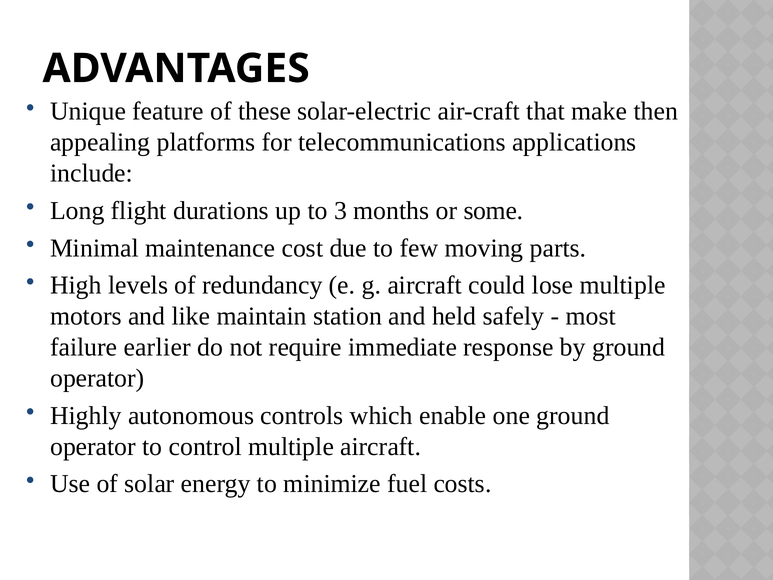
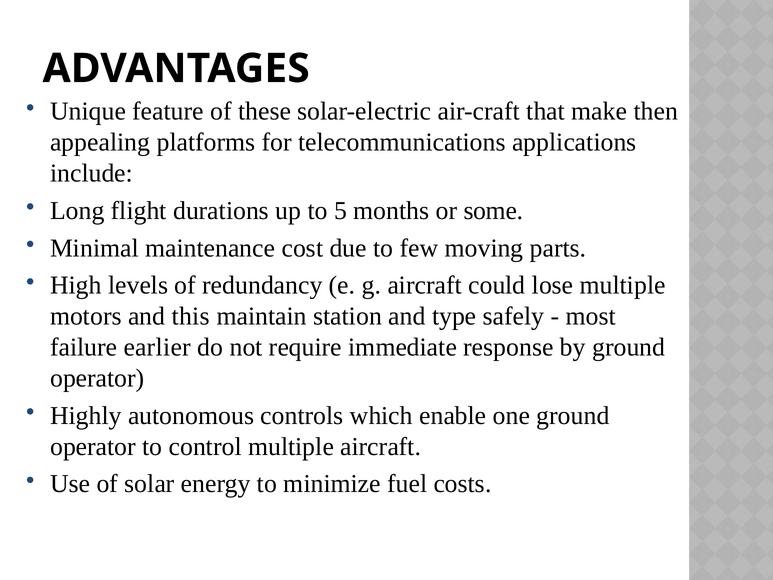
3: 3 -> 5 (341, 211)
like: like -> this (191, 316)
held: held -> type (454, 316)
